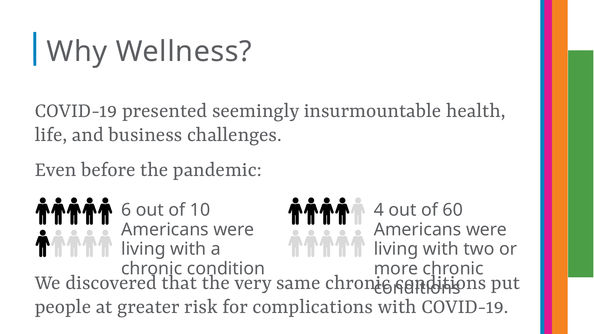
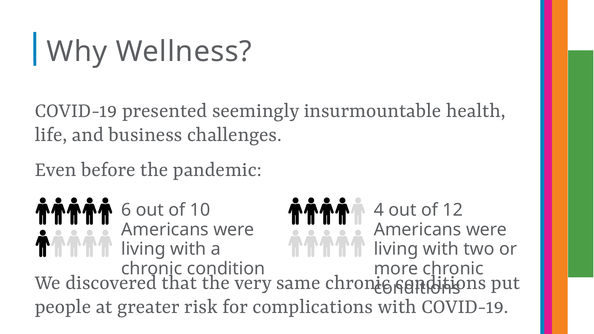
60: 60 -> 12 (453, 210)
